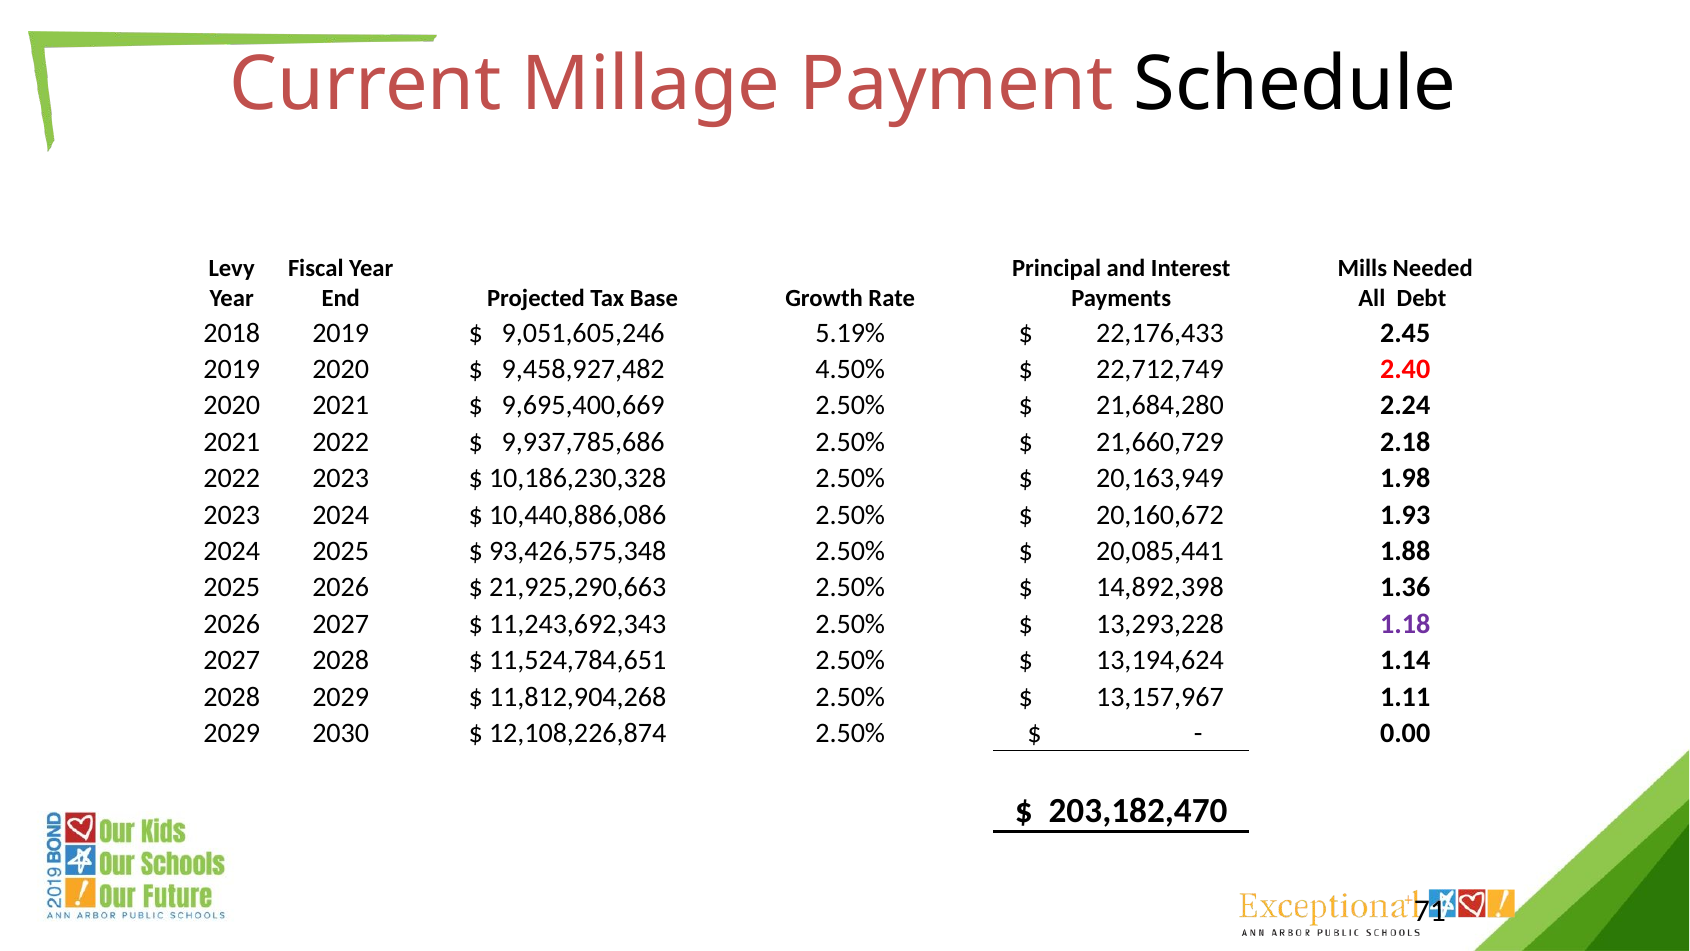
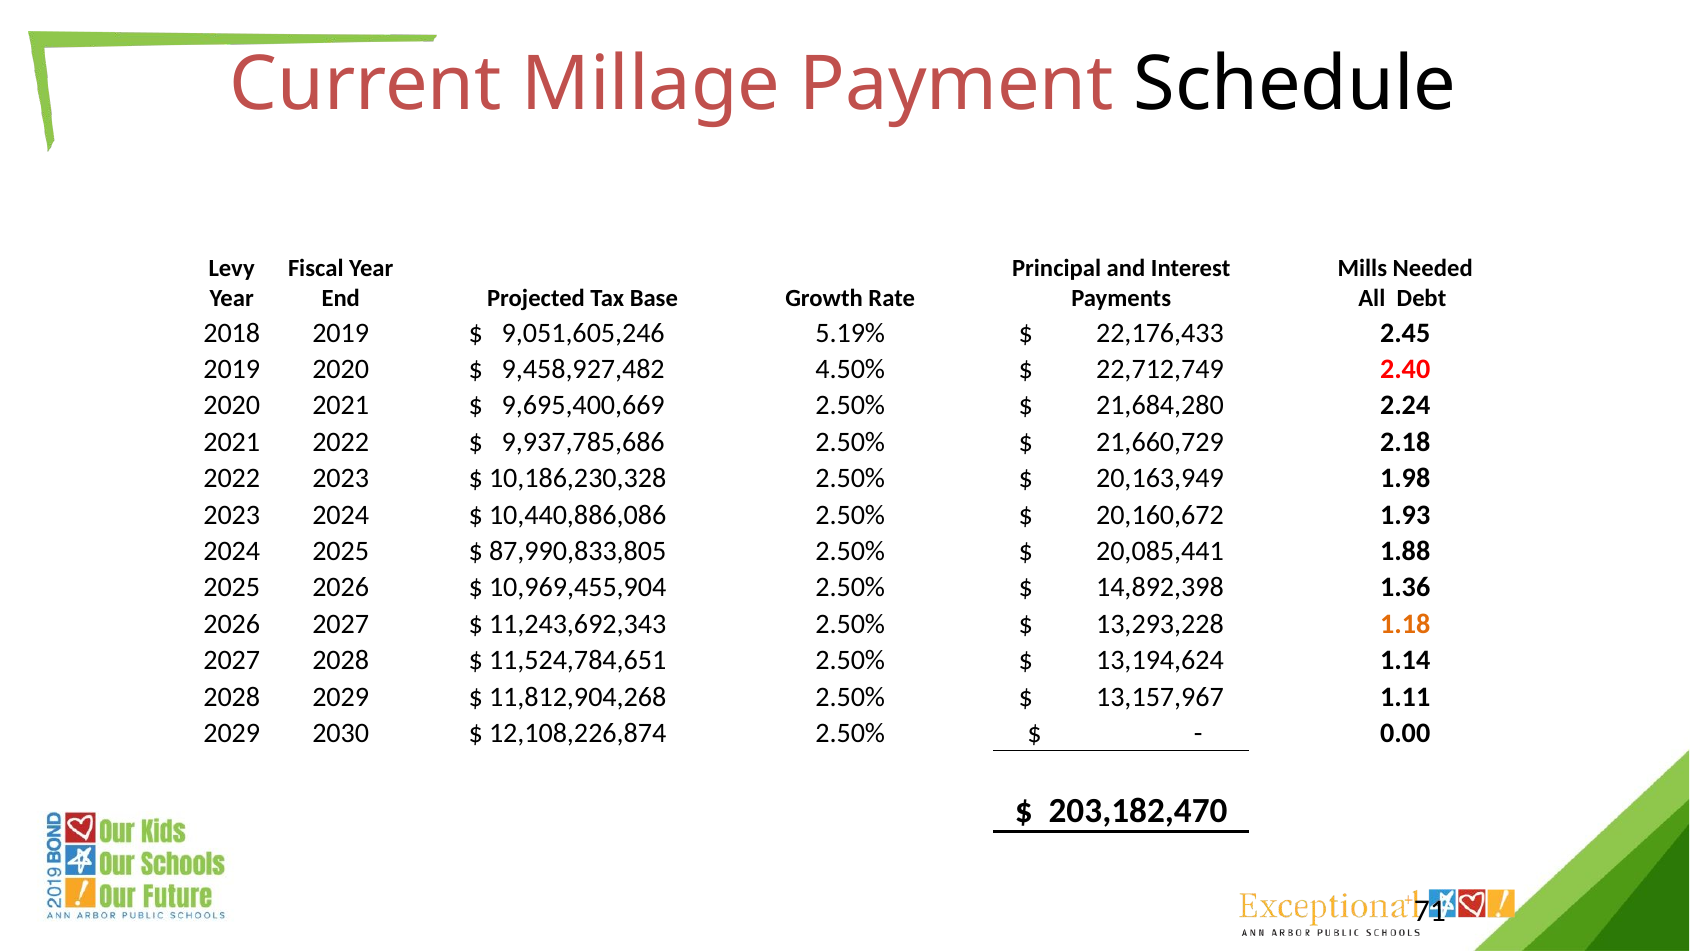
93,426,575,348: 93,426,575,348 -> 87,990,833,805 (578, 551)
21,925,290,663: 21,925,290,663 -> 10,969,455,904 (578, 587)
1.18 colour: purple -> orange (1405, 624)
